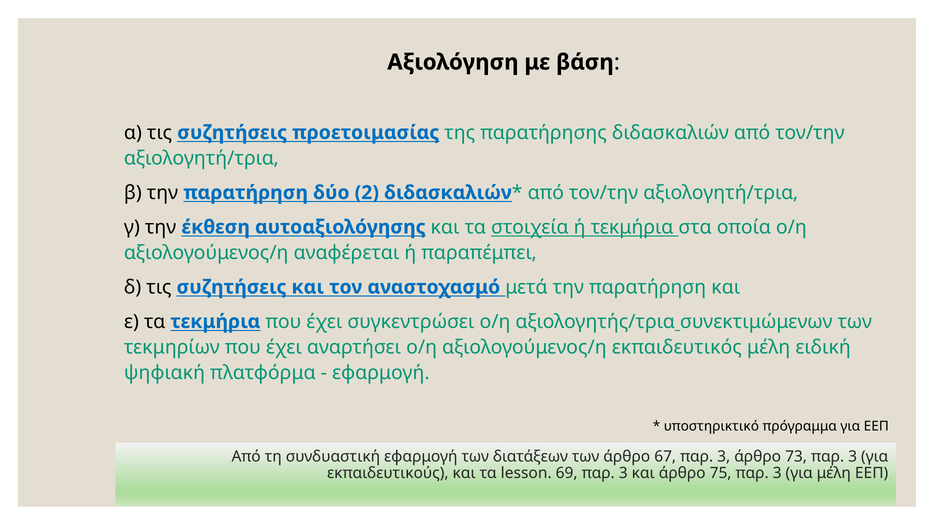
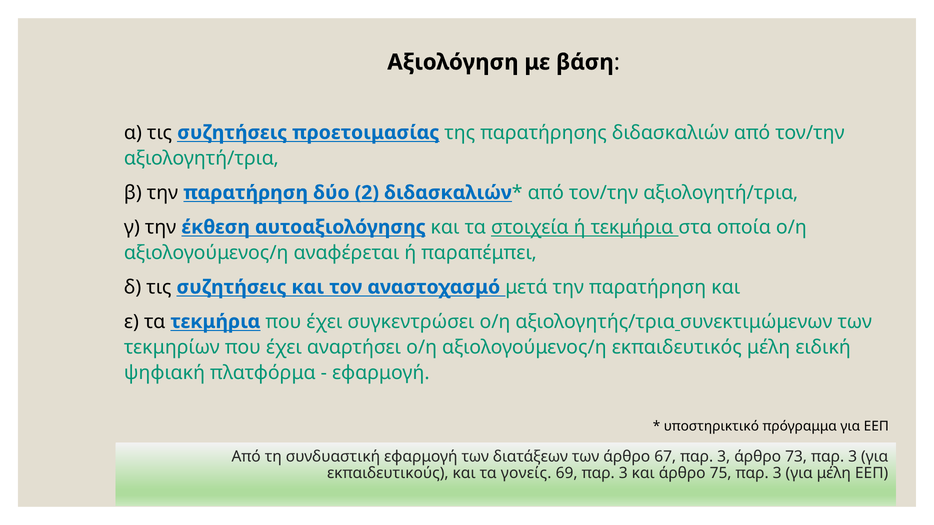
lesson: lesson -> γονείς (526, 474)
